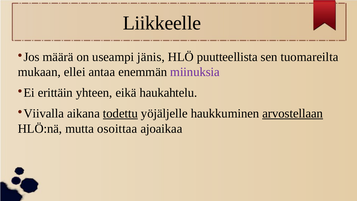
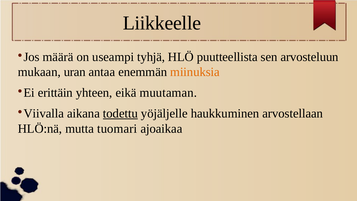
jänis: jänis -> tyhjä (151, 57)
tuomareilta: tuomareilta -> arvosteluun (310, 57)
ellei: ellei -> uran (75, 72)
miinuksia colour: purple -> orange (195, 72)
haukahtelu: haukahtelu -> muutaman (168, 93)
arvostellaan underline: present -> none (293, 113)
osoittaa: osoittaa -> tuomari (117, 128)
